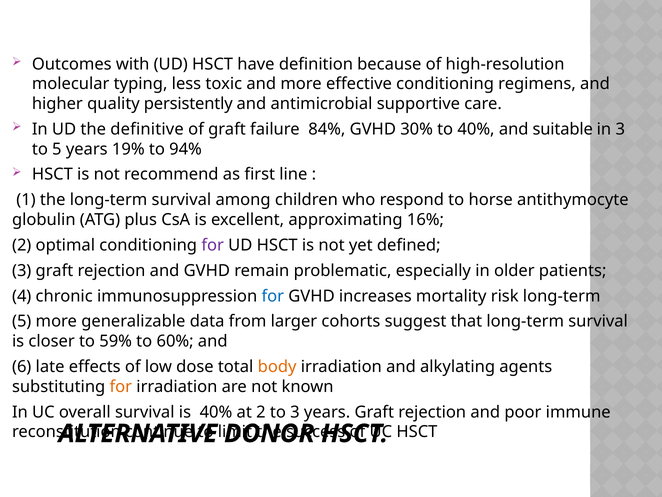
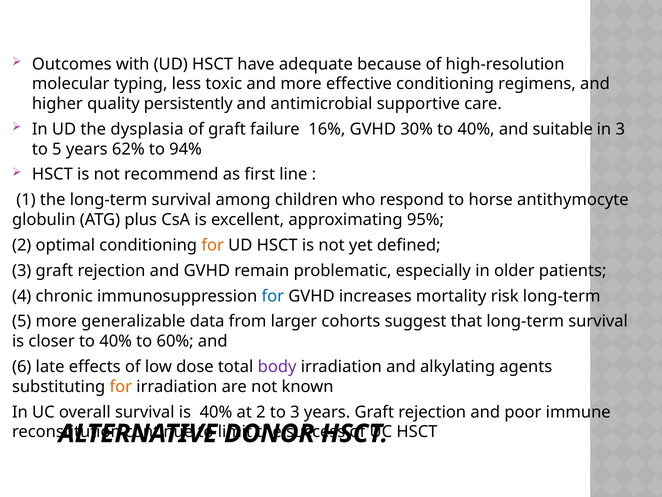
definition: definition -> adequate (316, 64)
definitive: definitive -> dysplasia (147, 129)
84%: 84% -> 16% (327, 129)
19%: 19% -> 62% (128, 149)
16%: 16% -> 95% (425, 220)
for colour: purple -> orange (213, 245)
closer to 59%: 59% -> 40% (116, 341)
body colour: orange -> purple (277, 366)
